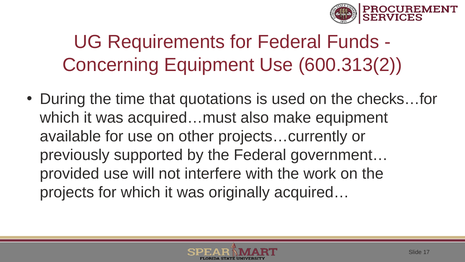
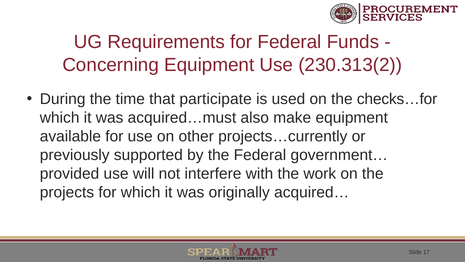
600.313(2: 600.313(2 -> 230.313(2 (350, 65)
quotations: quotations -> participate (216, 99)
